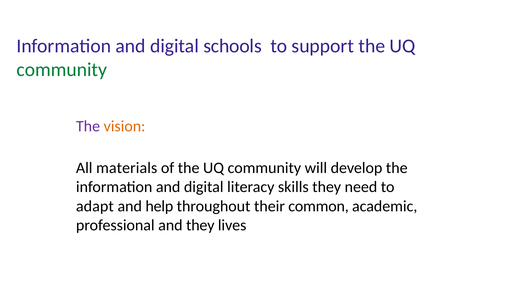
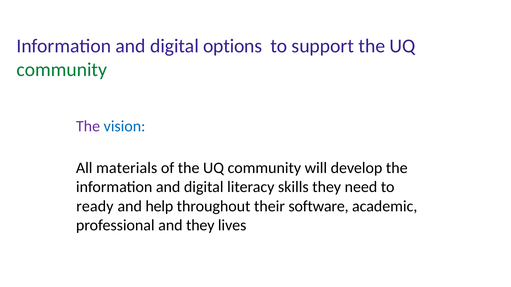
schools: schools -> options (233, 46)
vision colour: orange -> blue (125, 127)
adapt: adapt -> ready (95, 206)
common: common -> software (319, 206)
